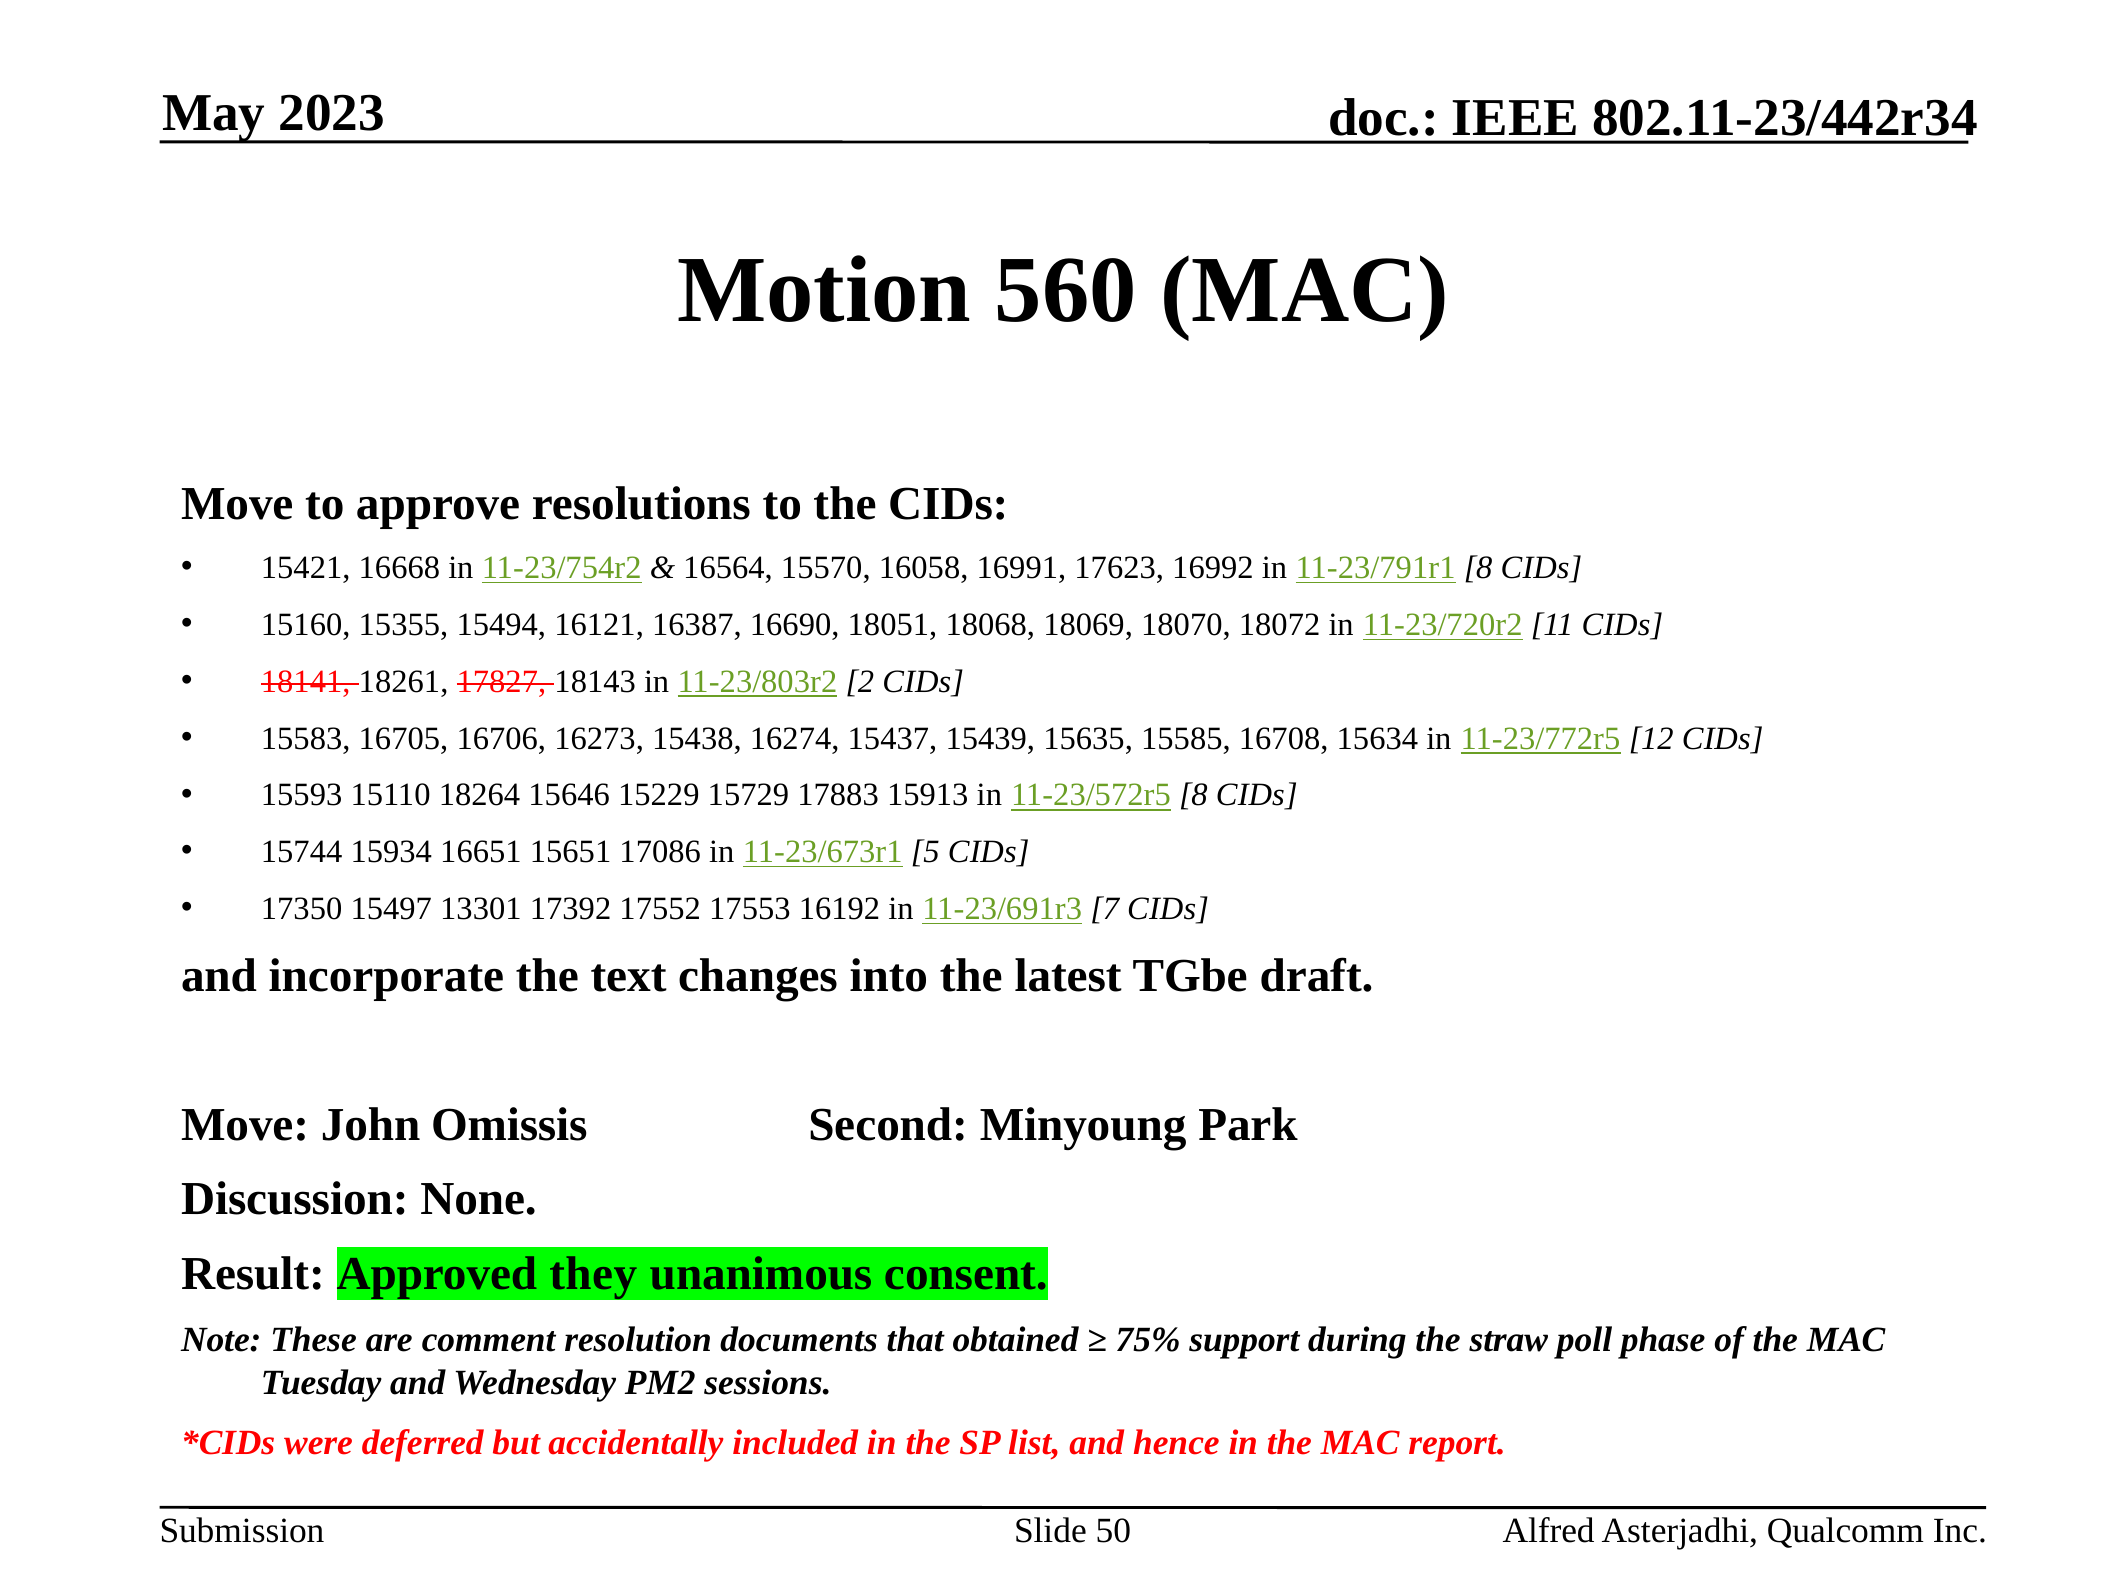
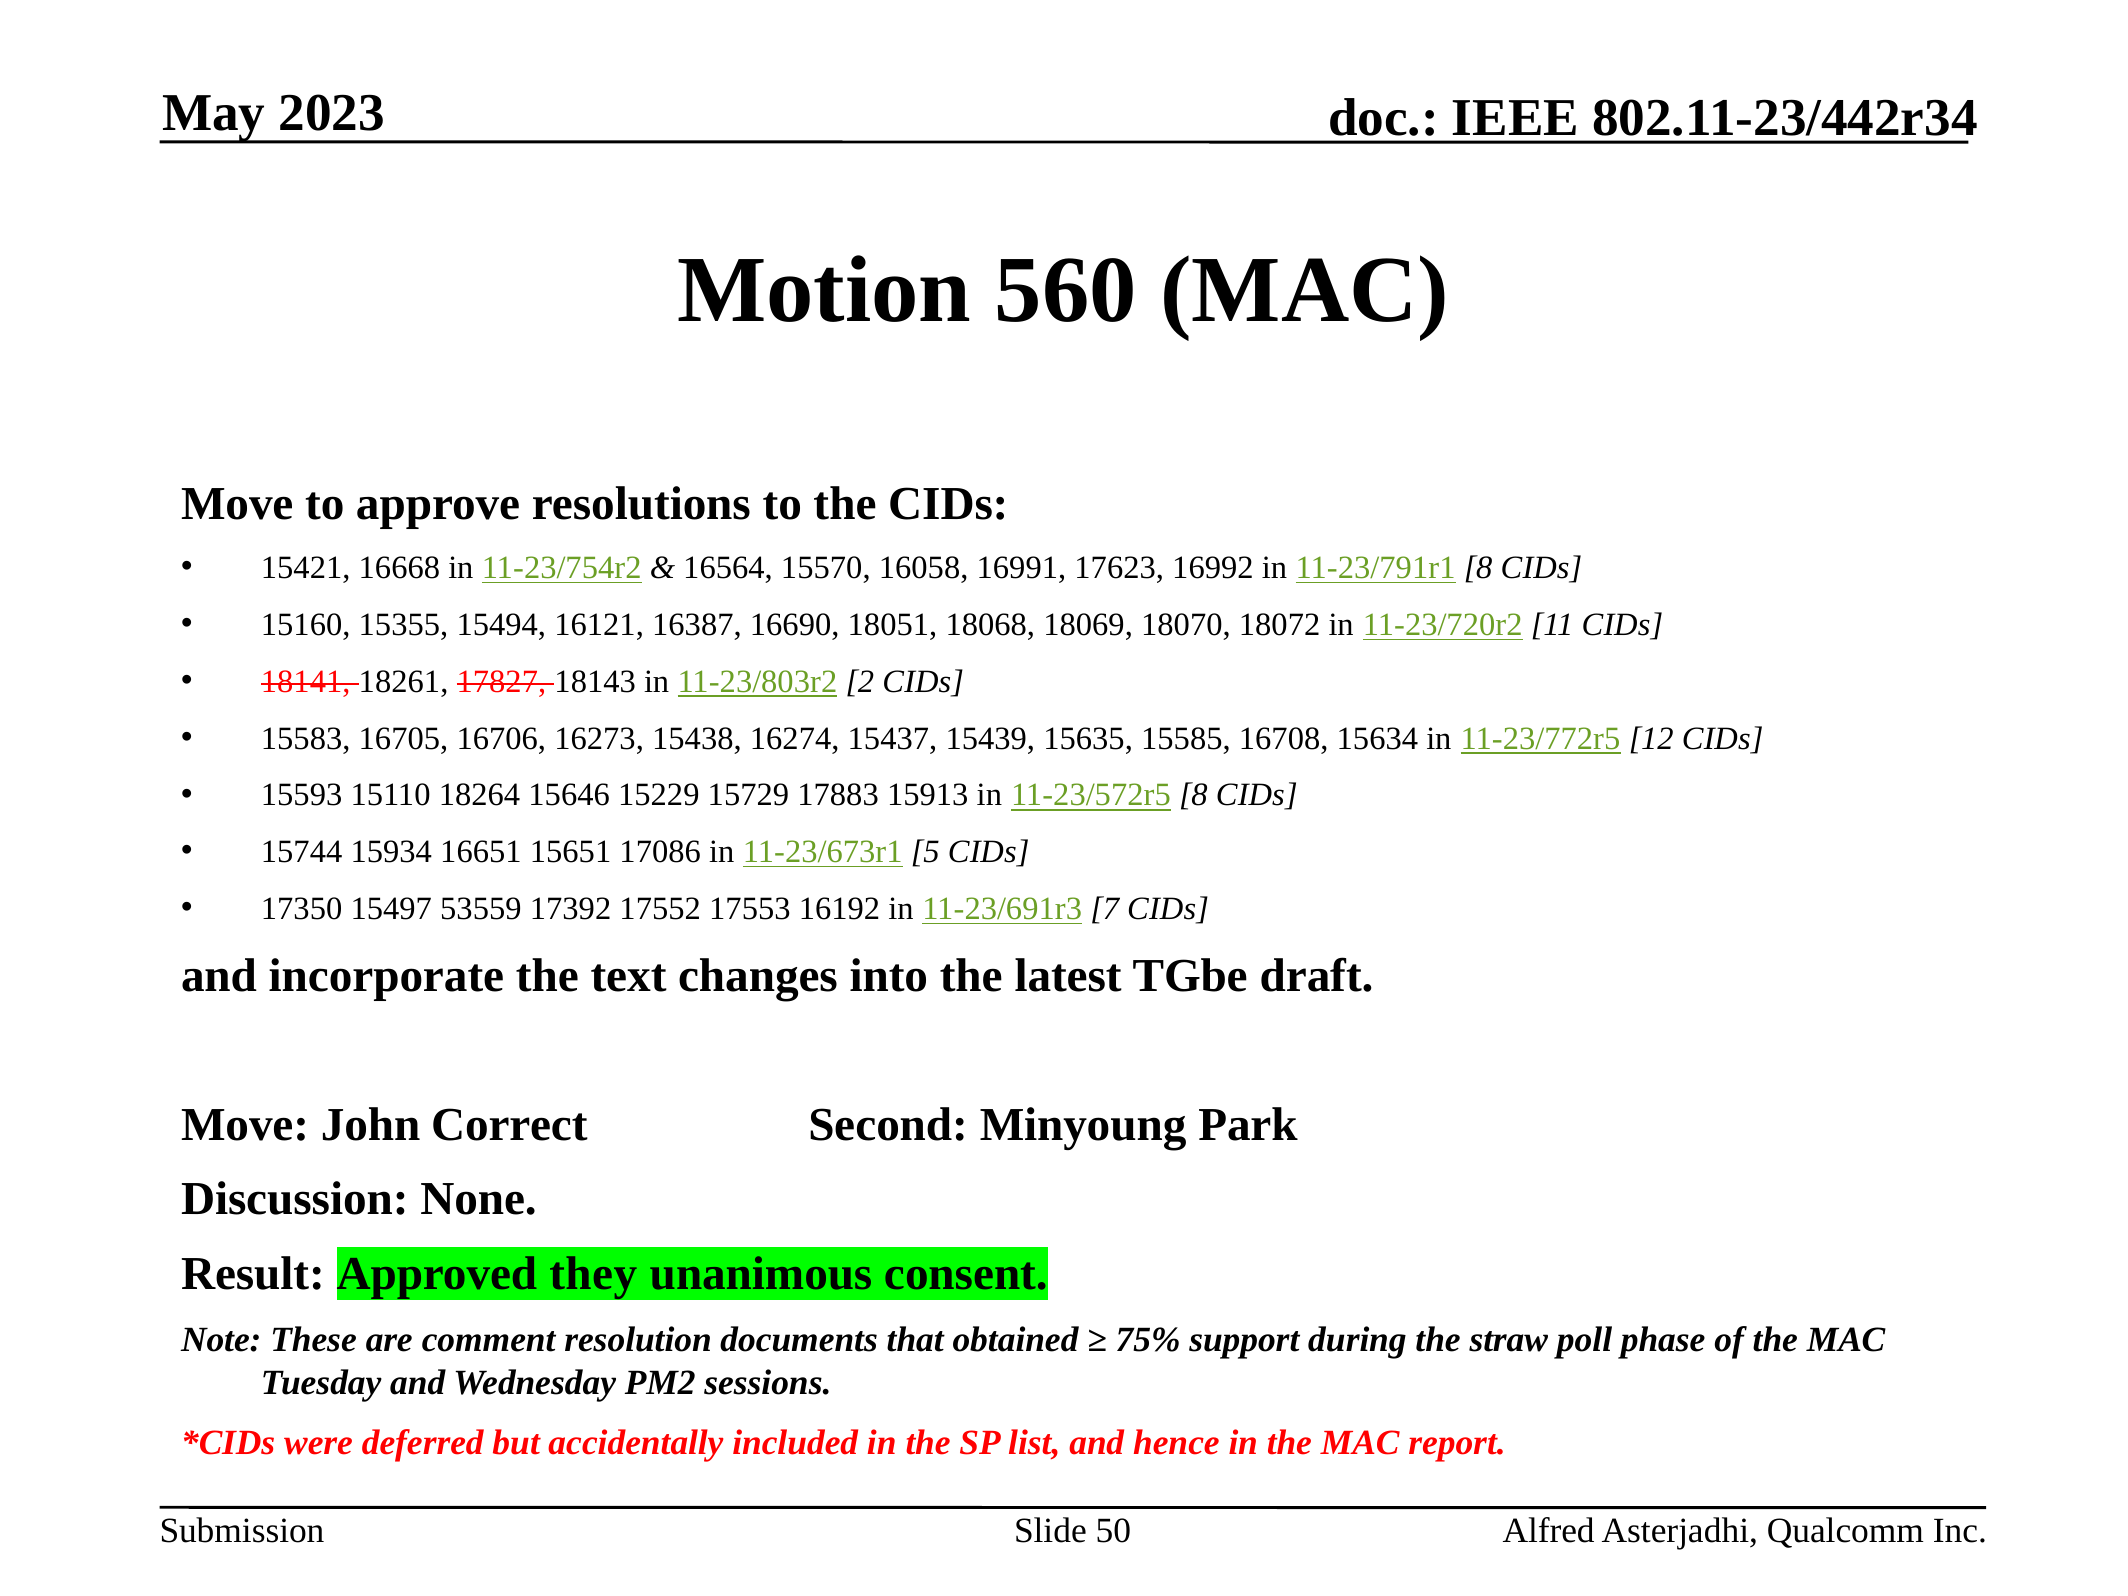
13301: 13301 -> 53559 (481, 909)
Omissis: Omissis -> Correct (509, 1124)
